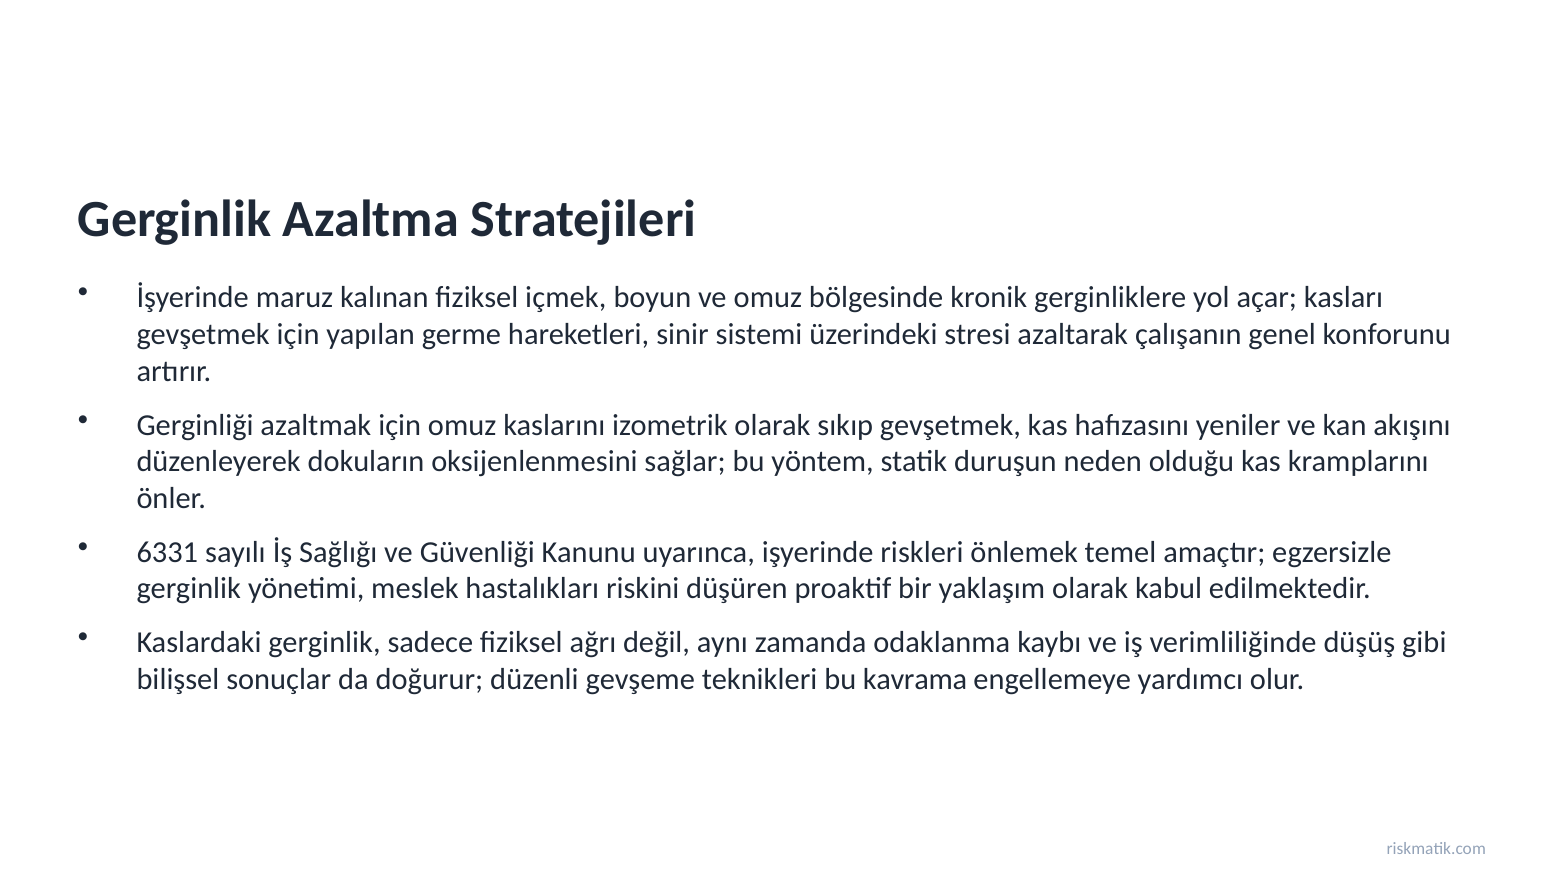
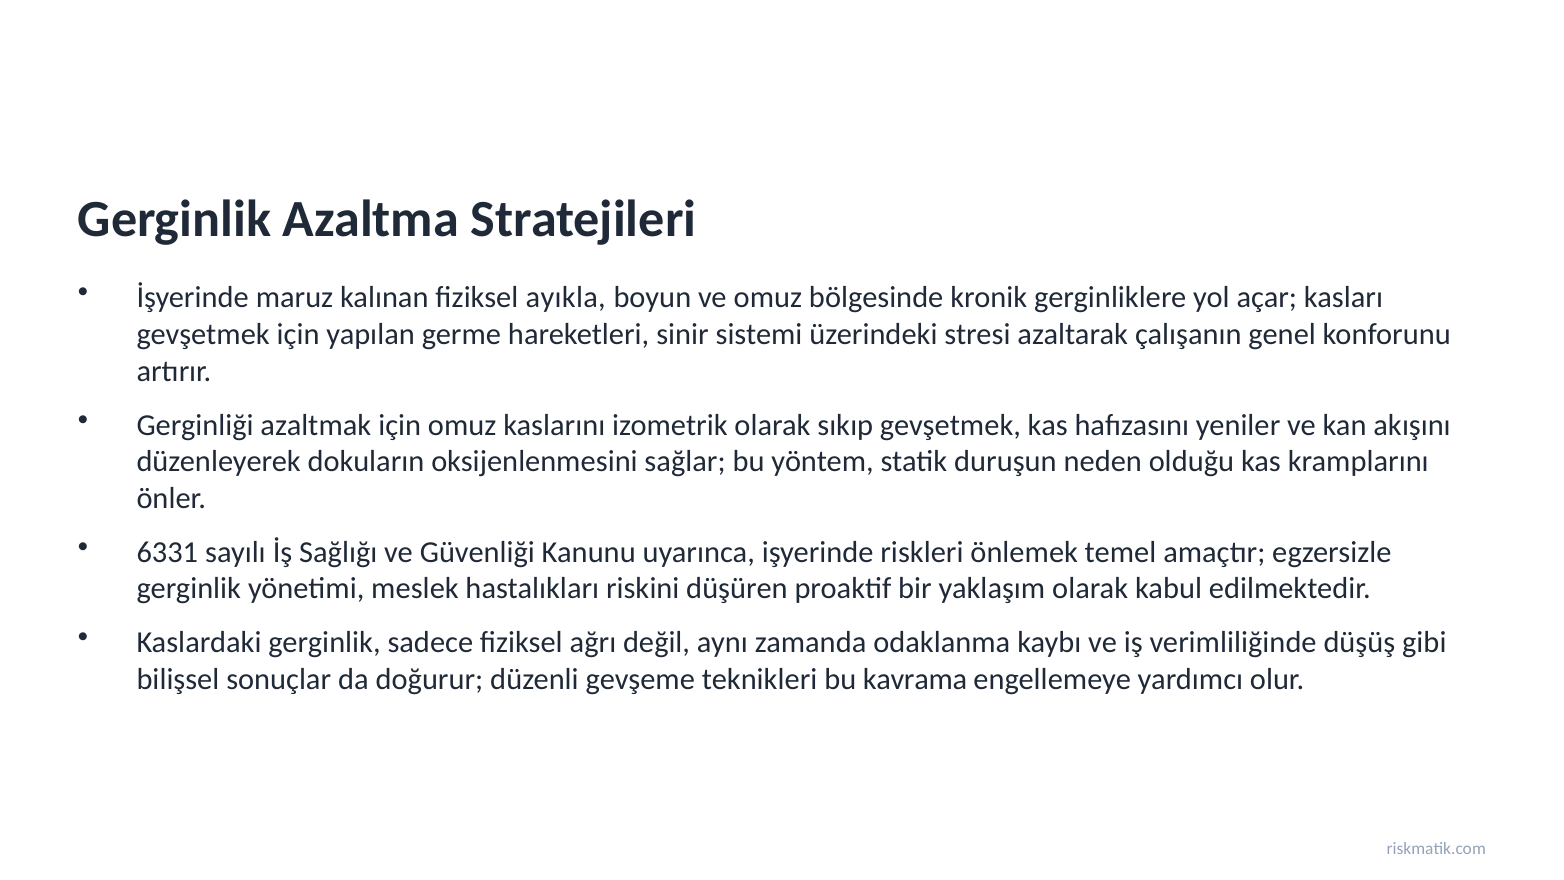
içmek: içmek -> ayıkla (566, 298)
